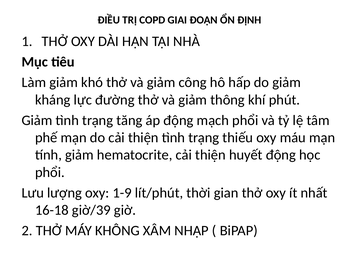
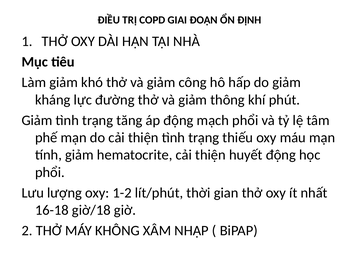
1-9: 1-9 -> 1-2 (122, 193)
giờ/39: giờ/39 -> giờ/18 (91, 210)
